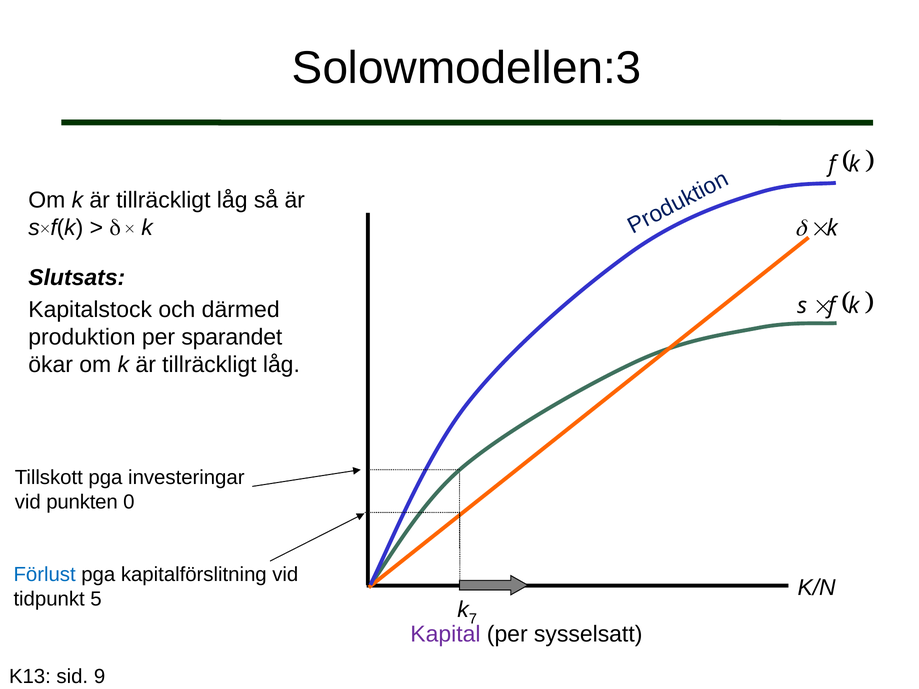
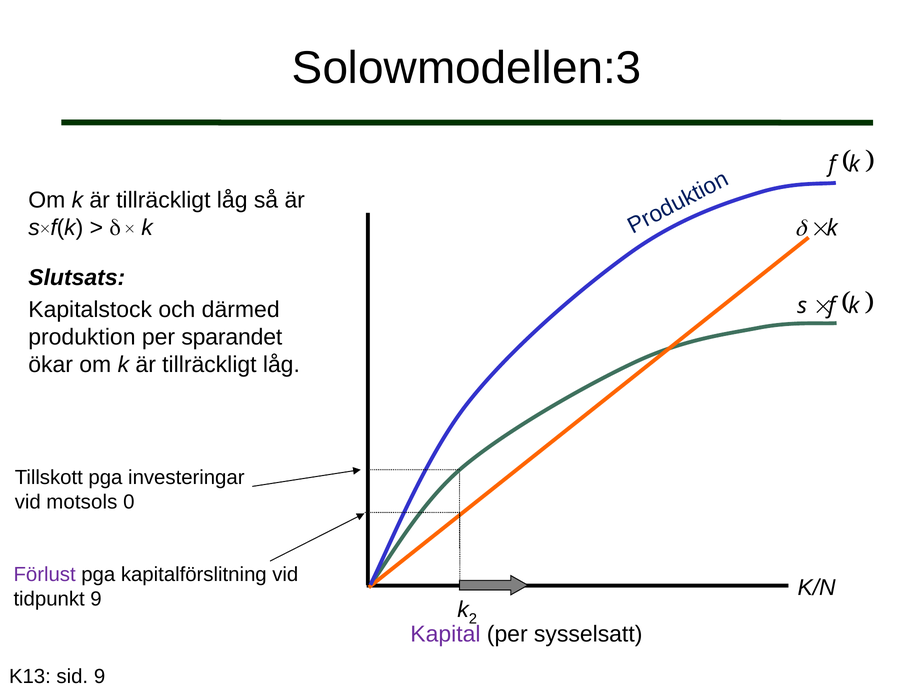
punkten: punkten -> motsols (82, 502)
Förlust colour: blue -> purple (45, 575)
tidpunkt 5: 5 -> 9 (96, 599)
7: 7 -> 2 (473, 619)
